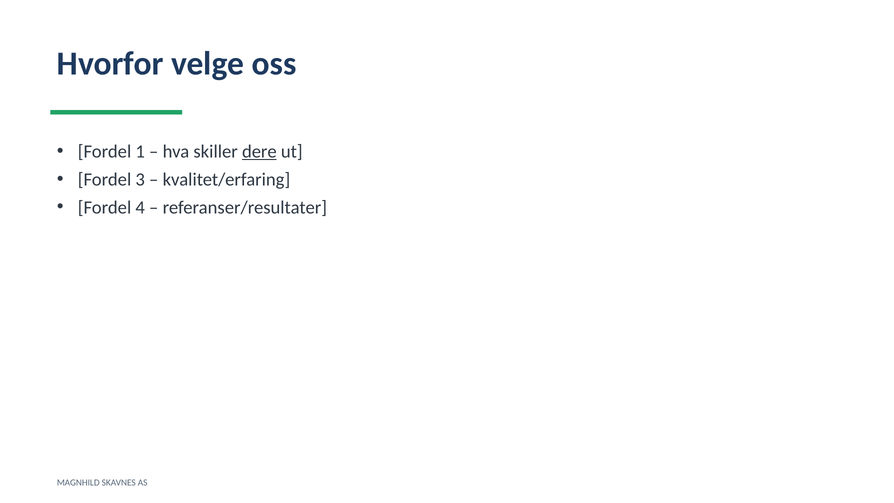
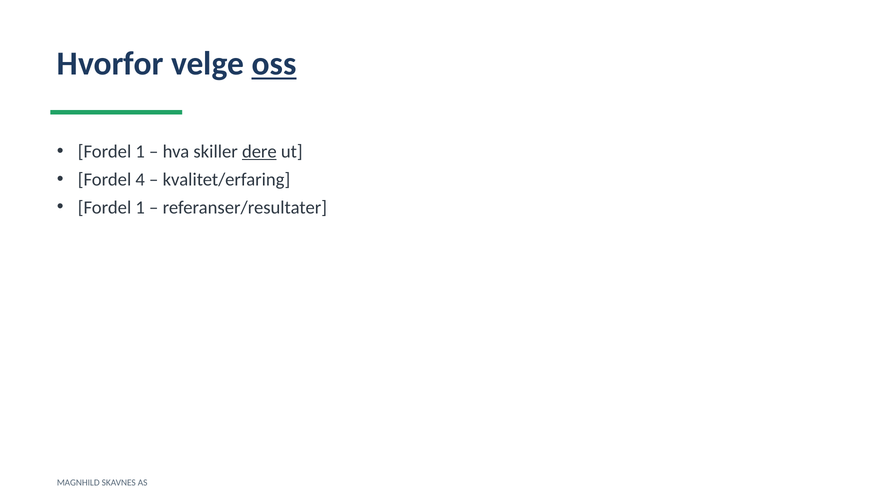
oss underline: none -> present (274, 64)
3: 3 -> 4 (140, 179)
4: 4 -> 1 (140, 207)
